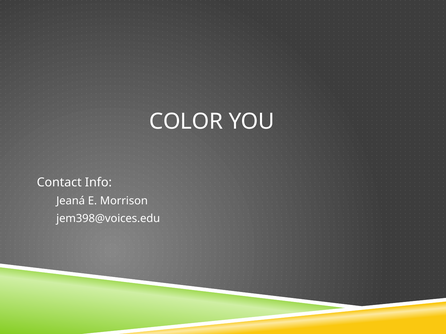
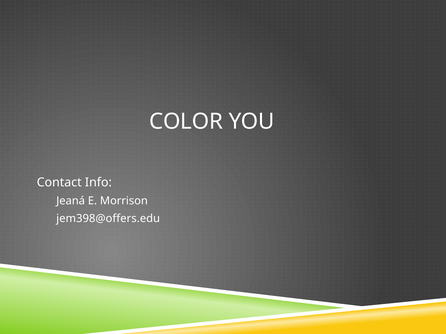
jem398@voices.edu: jem398@voices.edu -> jem398@offers.edu (108, 219)
